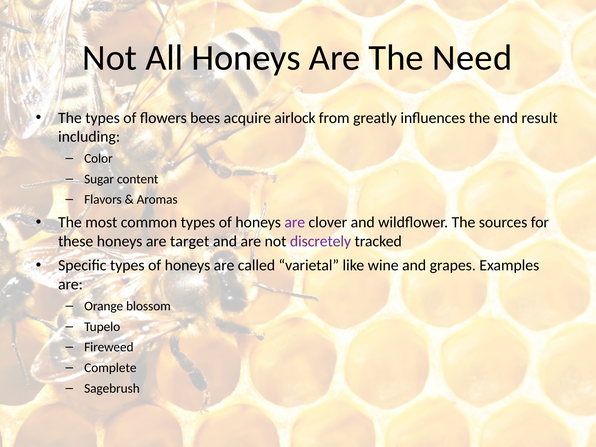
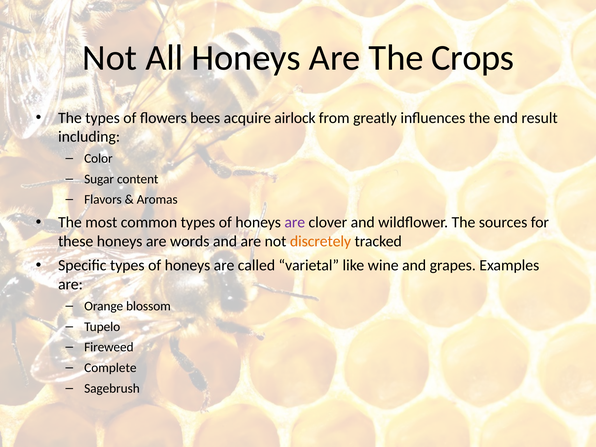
Need: Need -> Crops (473, 58)
target: target -> words (190, 241)
discretely colour: purple -> orange (321, 241)
